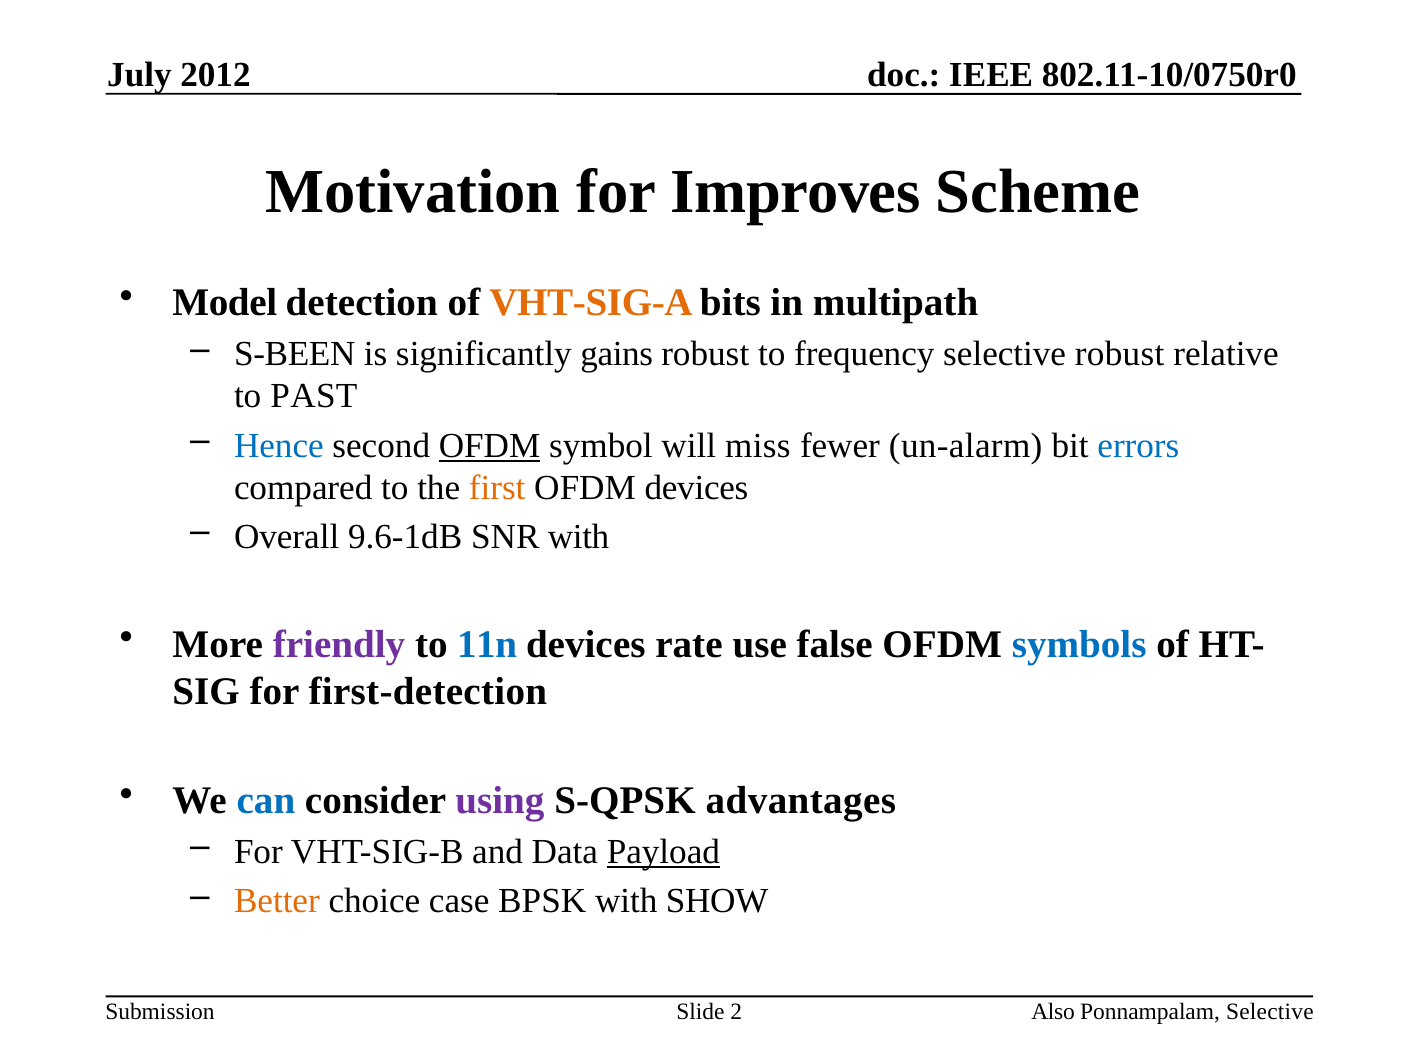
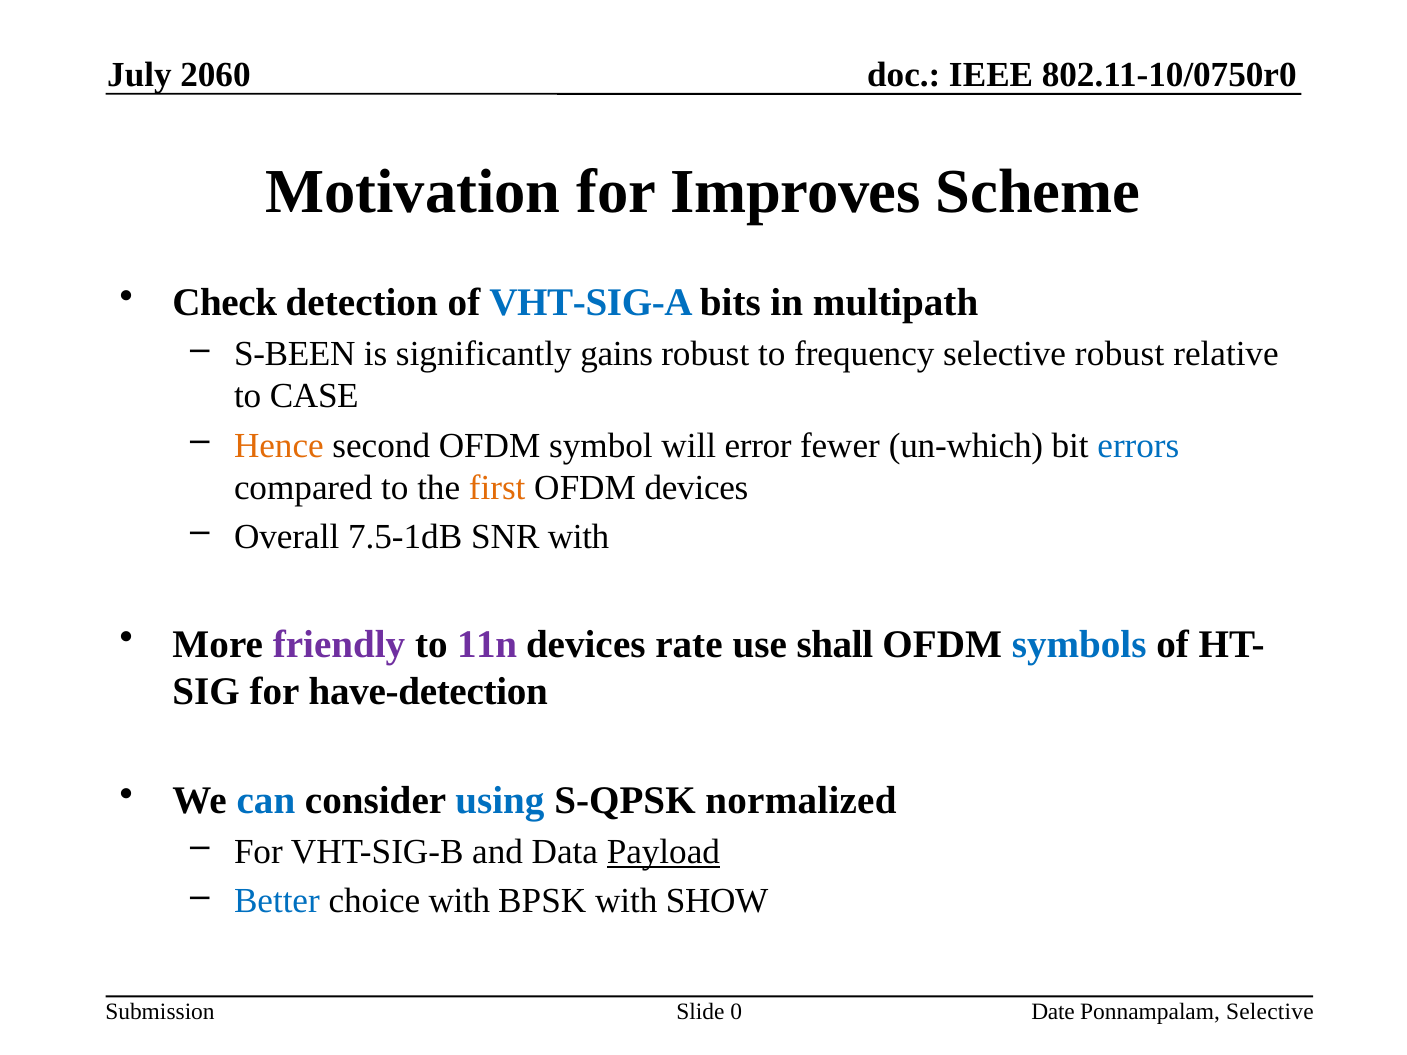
2012: 2012 -> 2060 (215, 75)
Model: Model -> Check (225, 303)
VHT-SIG-A colour: orange -> blue (591, 303)
PAST: PAST -> CASE (314, 396)
Hence colour: blue -> orange (279, 446)
OFDM underline: present -> none (490, 446)
miss: miss -> error (758, 446)
un-alarm: un-alarm -> un-which (966, 446)
9.6-1dB: 9.6-1dB -> 7.5-1dB (405, 537)
11n colour: blue -> purple (487, 645)
false: false -> shall (835, 645)
first-detection: first-detection -> have-detection (428, 691)
using colour: purple -> blue (500, 801)
advantages: advantages -> normalized (801, 801)
Better colour: orange -> blue (277, 902)
choice case: case -> with (459, 902)
Also: Also -> Date (1053, 1012)
2: 2 -> 0 (736, 1012)
